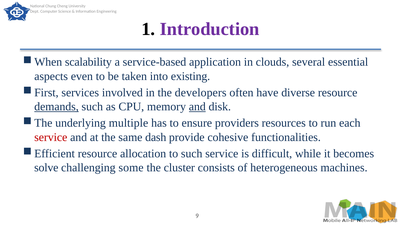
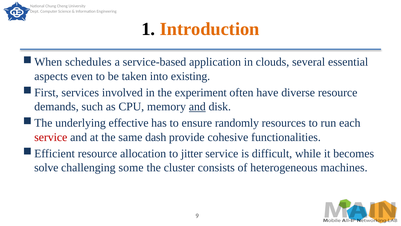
Introduction colour: purple -> orange (210, 29)
scalability: scalability -> schedules (88, 62)
developers: developers -> experiment (201, 92)
demands underline: present -> none (56, 106)
multiple: multiple -> effective (129, 123)
providers: providers -> randomly (237, 123)
to such: such -> jitter (192, 153)
